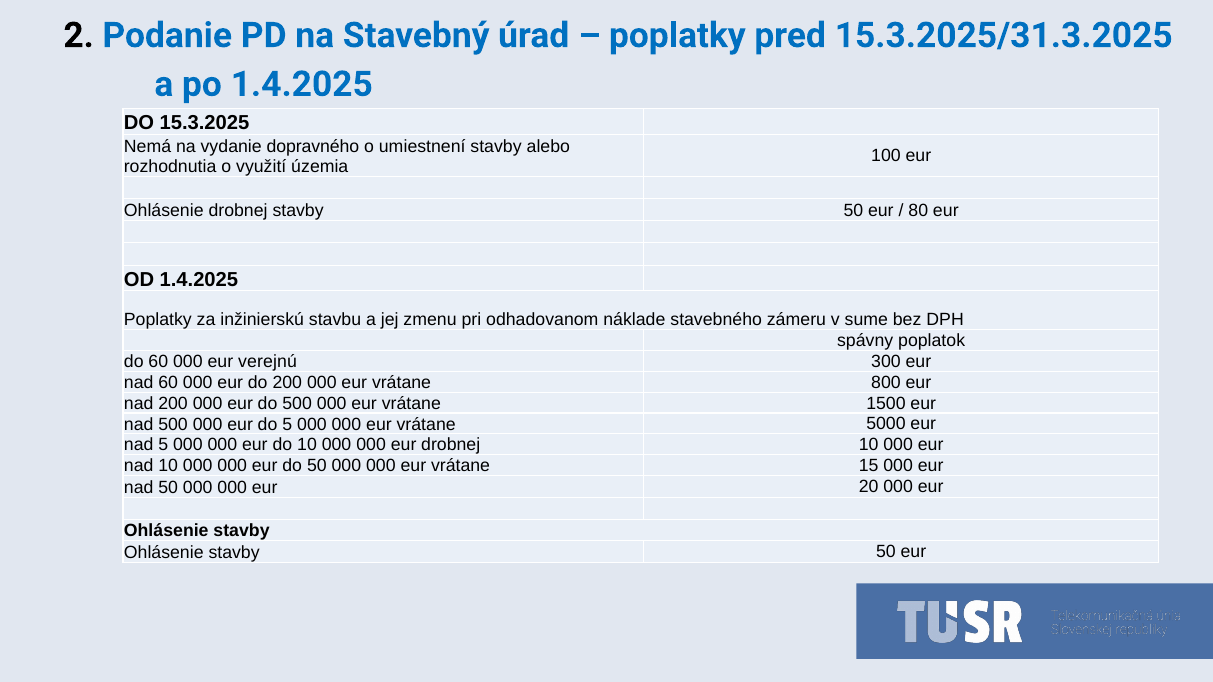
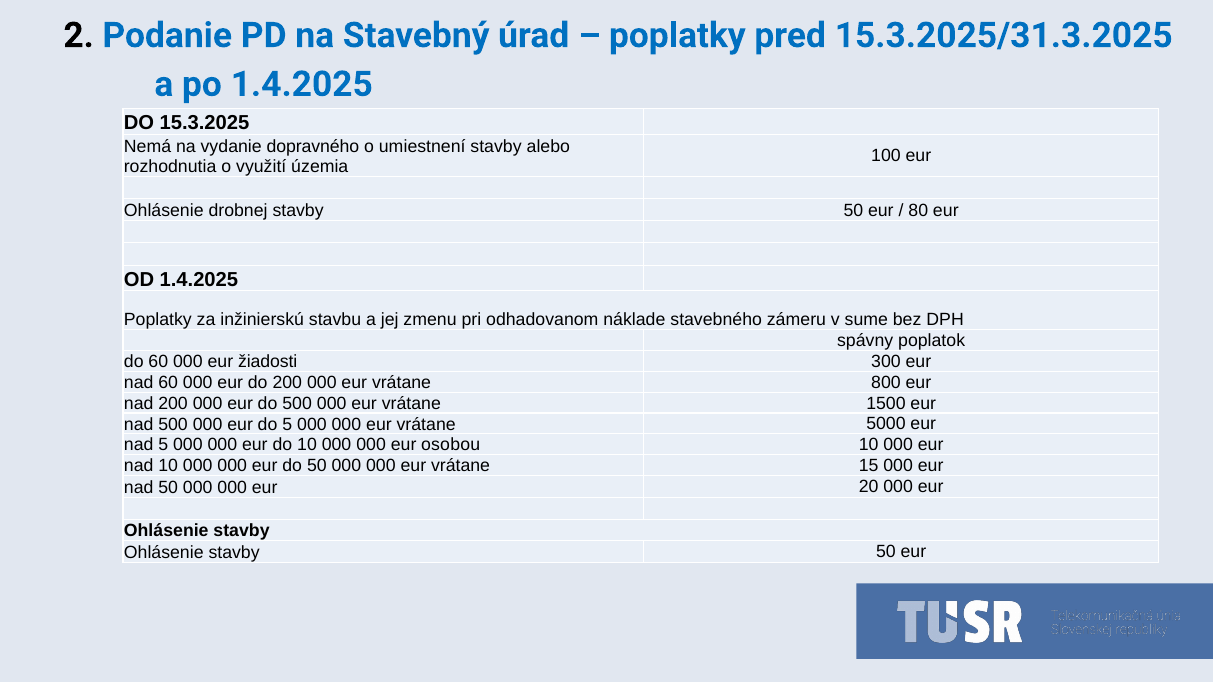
verejnú: verejnú -> žiadosti (268, 362)
eur drobnej: drobnej -> osobou (451, 445)
